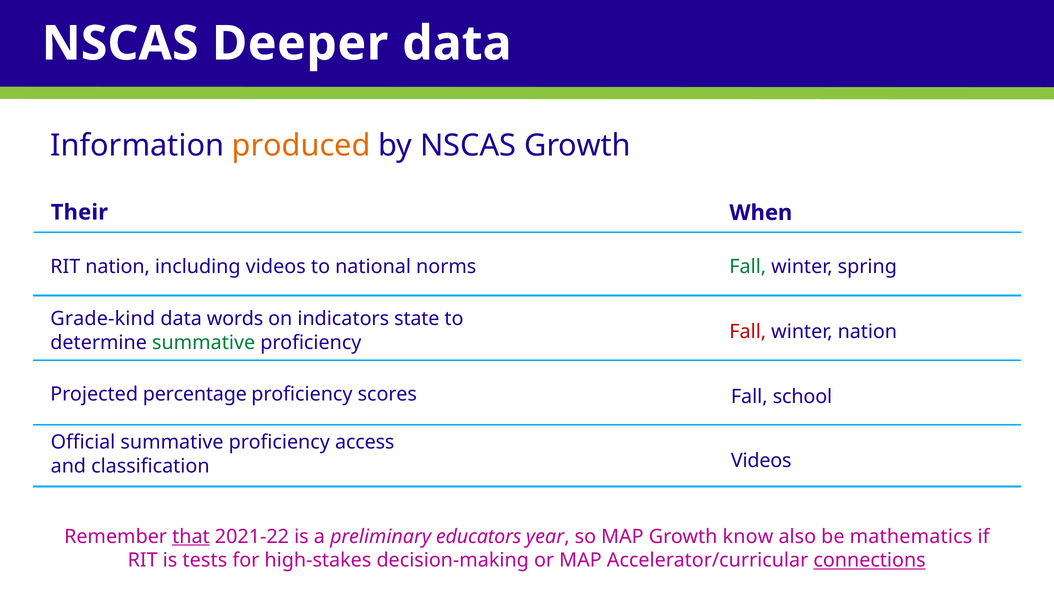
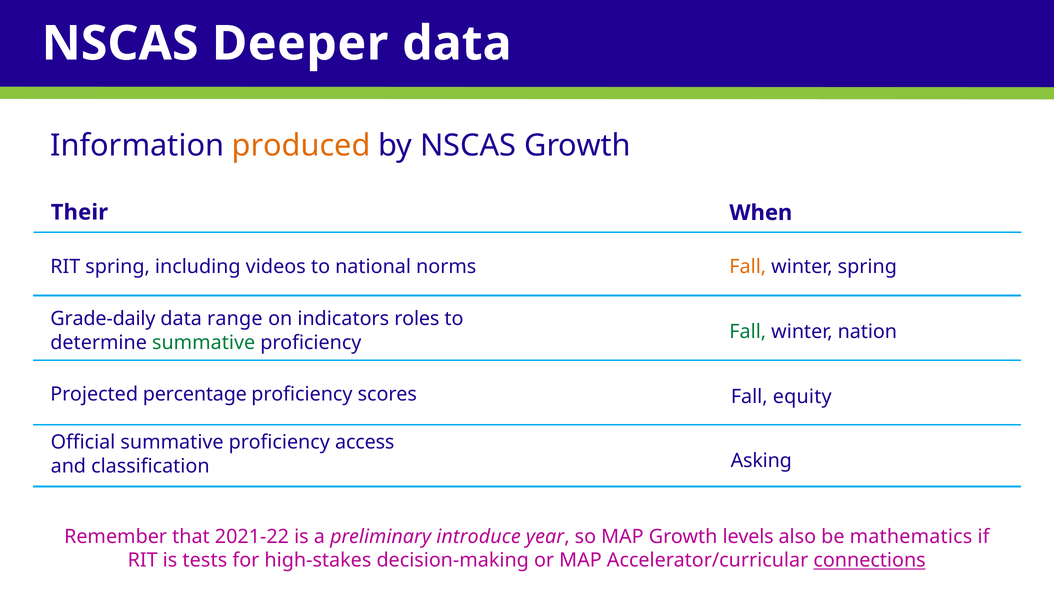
RIT nation: nation -> spring (118, 267)
Fall colour: green -> orange (748, 267)
Grade-kind: Grade-kind -> Grade-daily (103, 319)
words: words -> range (235, 319)
state: state -> roles (417, 319)
Fall colour: red -> green (748, 332)
school: school -> equity (802, 396)
Videos: Videos -> Asking (761, 461)
that underline: present -> none (191, 537)
educators: educators -> introduce (479, 537)
know: know -> levels (748, 537)
